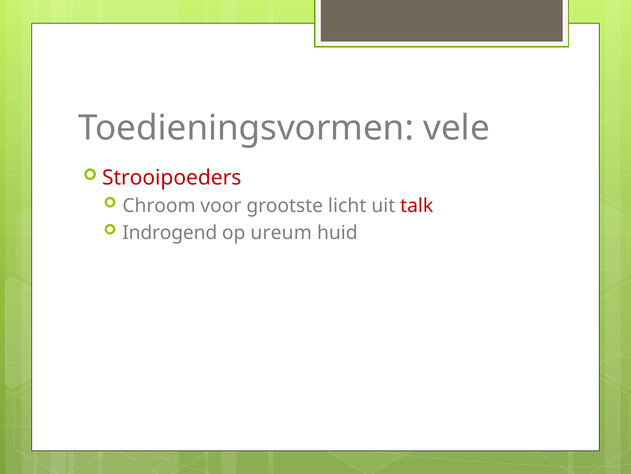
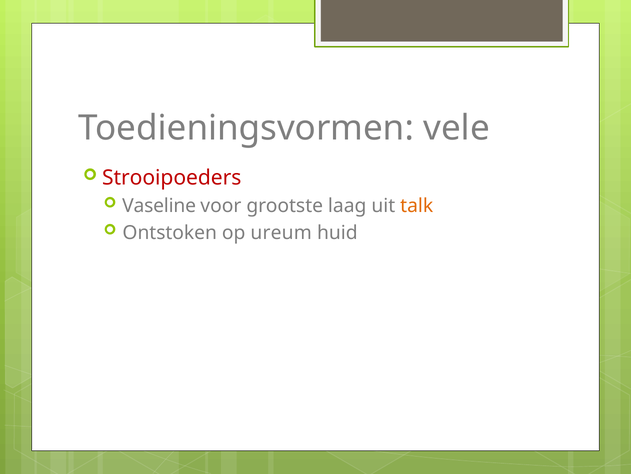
Chroom: Chroom -> Vaseline (159, 206)
licht: licht -> laag (347, 206)
talk colour: red -> orange (417, 206)
Indrogend: Indrogend -> Ontstoken (170, 232)
